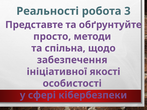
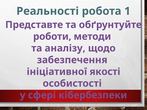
3: 3 -> 1 (127, 11)
просто: просто -> роботи (52, 37)
спільна: спільна -> аналізу (65, 48)
